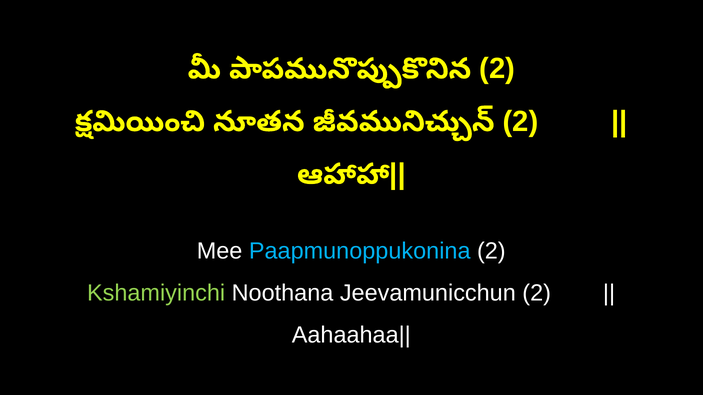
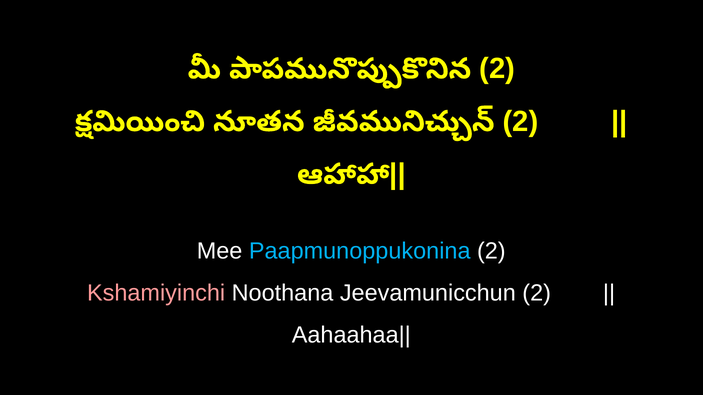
Kshamiyinchi colour: light green -> pink (156, 293)
